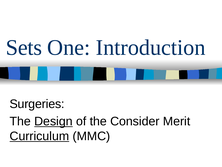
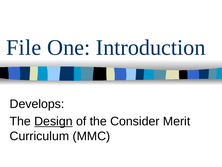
Sets: Sets -> File (24, 47)
Surgeries: Surgeries -> Develops (37, 104)
Curriculum underline: present -> none (39, 136)
